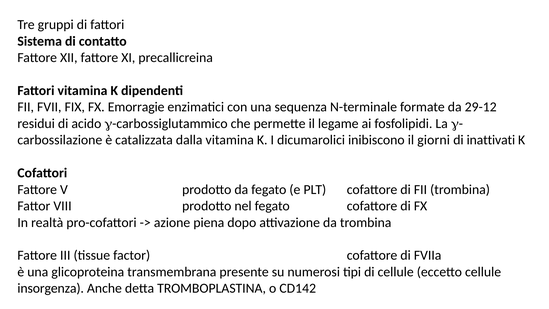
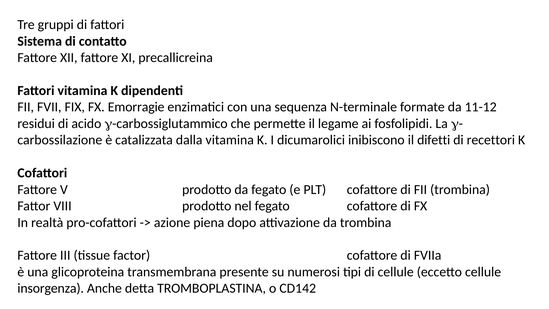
29-12: 29-12 -> 11-12 (481, 107)
giorni: giorni -> difetti (434, 140)
inattivati: inattivati -> recettori (491, 140)
